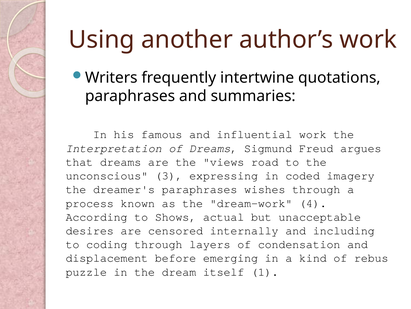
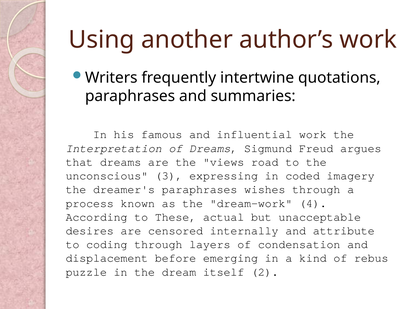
Shows: Shows -> These (176, 216)
including: including -> attribute (344, 230)
1: 1 -> 2 (265, 271)
